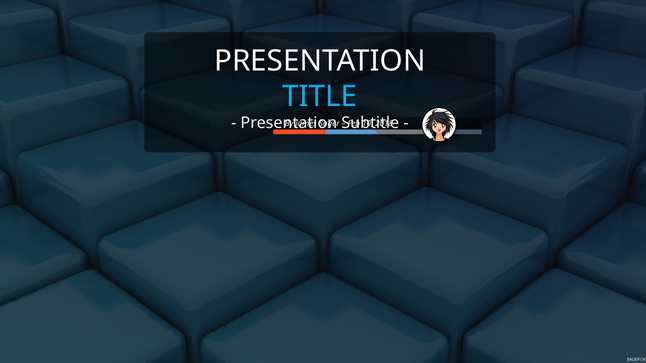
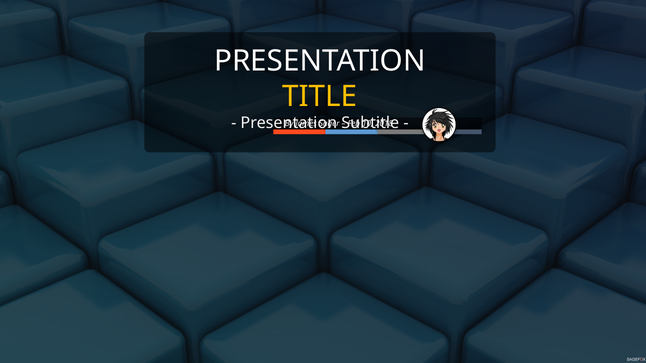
TITLE colour: light blue -> yellow (320, 97)
